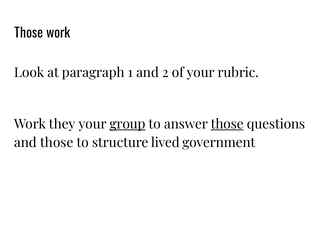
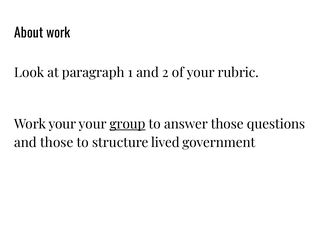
Those: Those -> About (29, 33)
Work they: they -> your (62, 124)
those underline: present -> none (227, 124)
